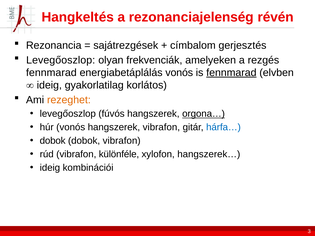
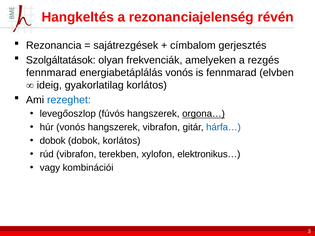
Levegőoszlop: Levegőoszlop -> Szolgáltatások (61, 60)
fennmarad underline: present -> none (231, 73)
rezeghet colour: orange -> blue (69, 100)
dobok vibrafon: vibrafon -> korlátos (122, 141)
különféle: különféle -> terekben (119, 154)
hangszerek…: hangszerek… -> elektronikus… (209, 154)
ideig: ideig -> vagy (50, 168)
